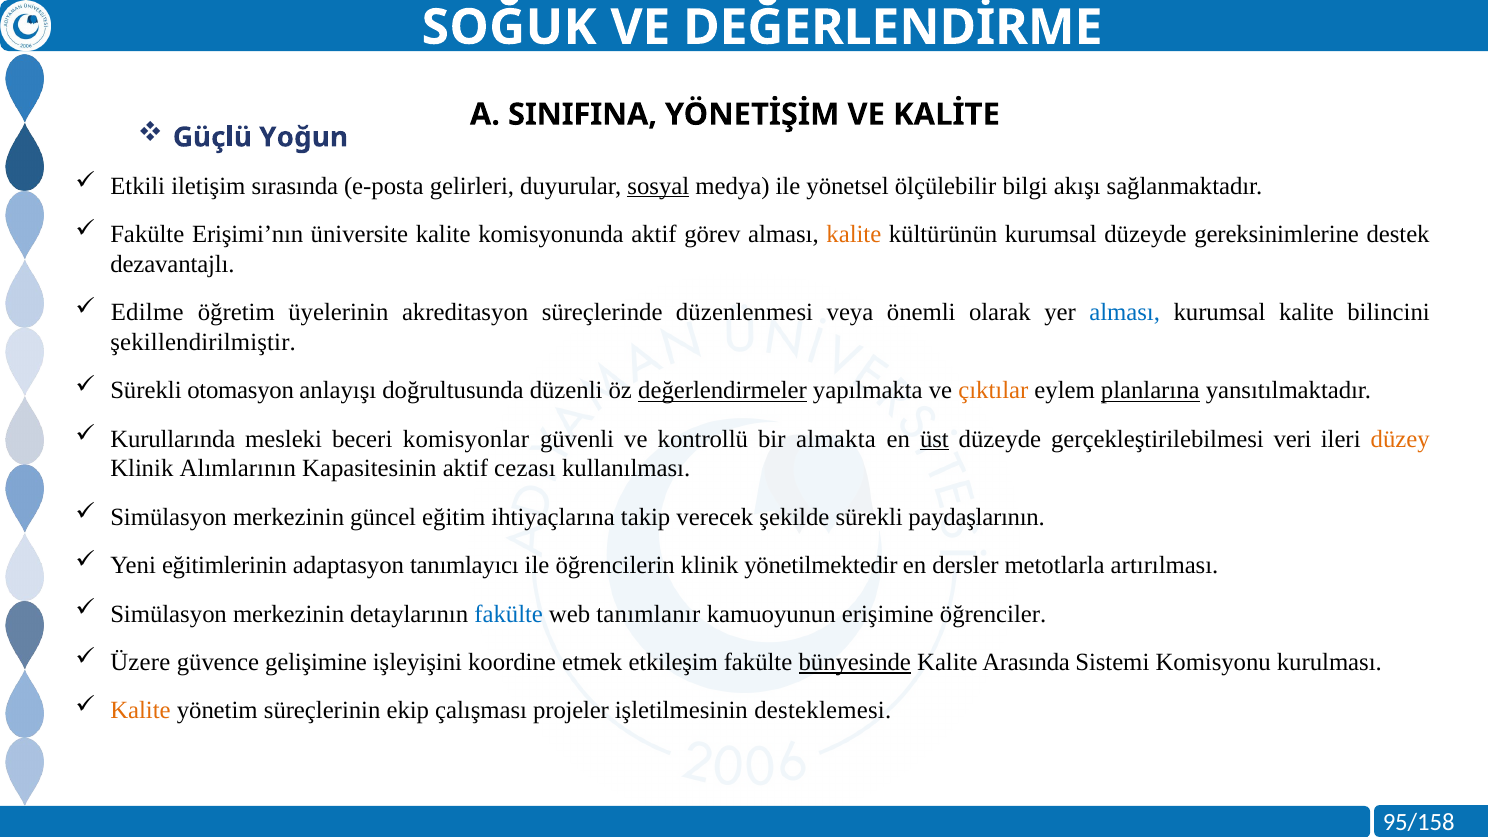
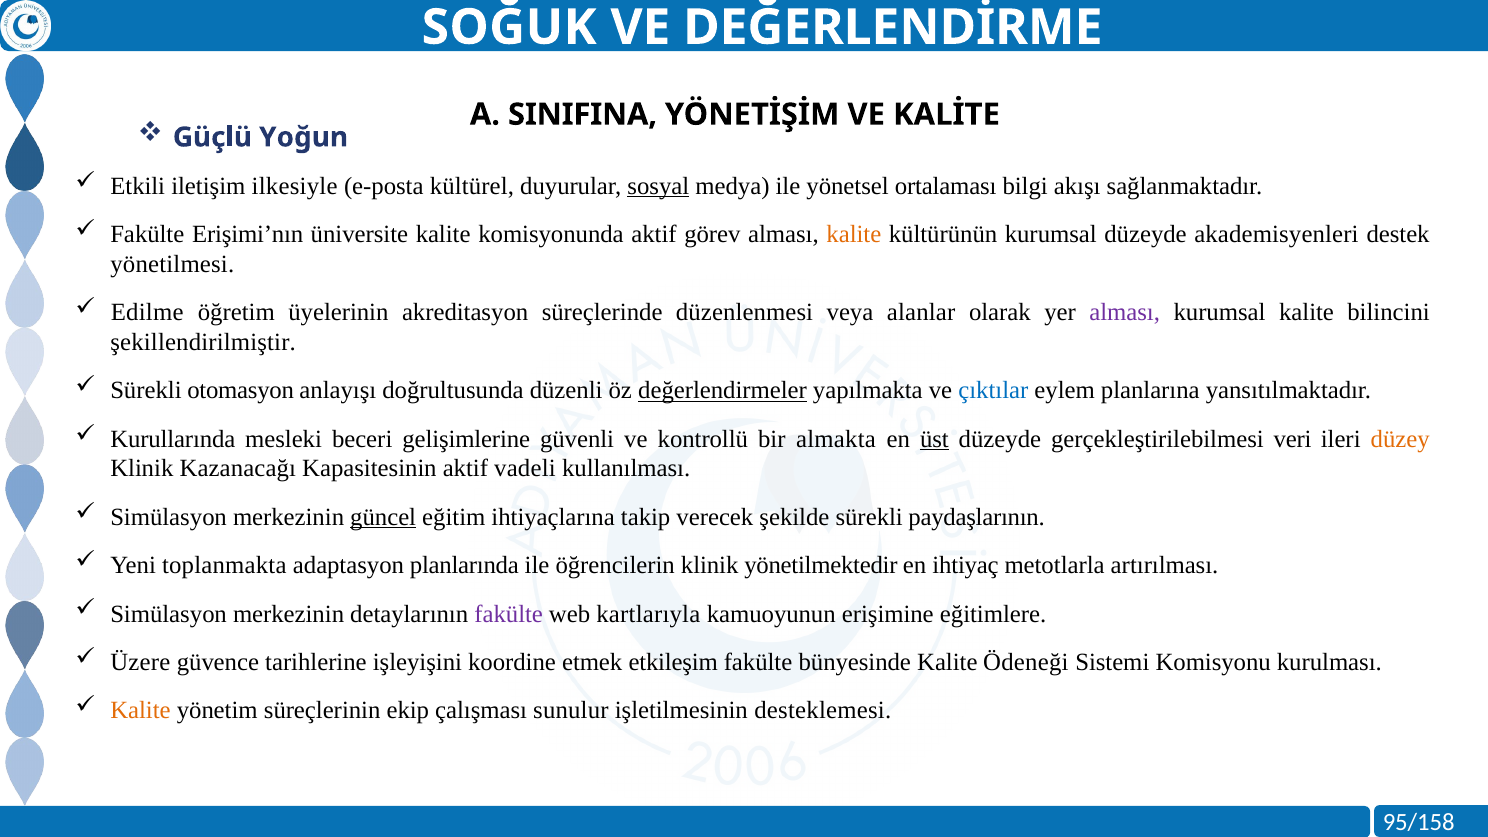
sırasında: sırasında -> ilkesiyle (295, 186)
gelirleri: gelirleri -> kültürel (472, 186)
ölçülebilir: ölçülebilir -> ortalaması (946, 186)
gereksinimlerine: gereksinimlerine -> akademisyenleri (1276, 234)
dezavantajlı: dezavantajlı -> yönetilmesi (172, 264)
önemli: önemli -> alanlar (921, 312)
alması colour: blue -> purple (1125, 312)
çıktılar colour: orange -> blue (993, 391)
planlarına underline: present -> none (1150, 391)
komisyonlar: komisyonlar -> gelişimlerine (466, 439)
Alımlarının: Alımlarının -> Kazanacağı (238, 469)
cezası: cezası -> vadeli (525, 469)
güncel underline: none -> present (383, 517)
eğitimlerinin: eğitimlerinin -> toplanmakta (224, 565)
tanımlayıcı: tanımlayıcı -> planlarında (464, 565)
dersler: dersler -> ihtiyaç (966, 565)
fakülte colour: blue -> purple (509, 614)
tanımlanır: tanımlanır -> kartlarıyla (648, 614)
öğrenciler: öğrenciler -> eğitimlere (993, 614)
gelişimine: gelişimine -> tarihlerine (316, 662)
bünyesinde underline: present -> none (855, 662)
Arasında: Arasında -> Ödeneği (1026, 662)
projeler: projeler -> sunulur (571, 711)
